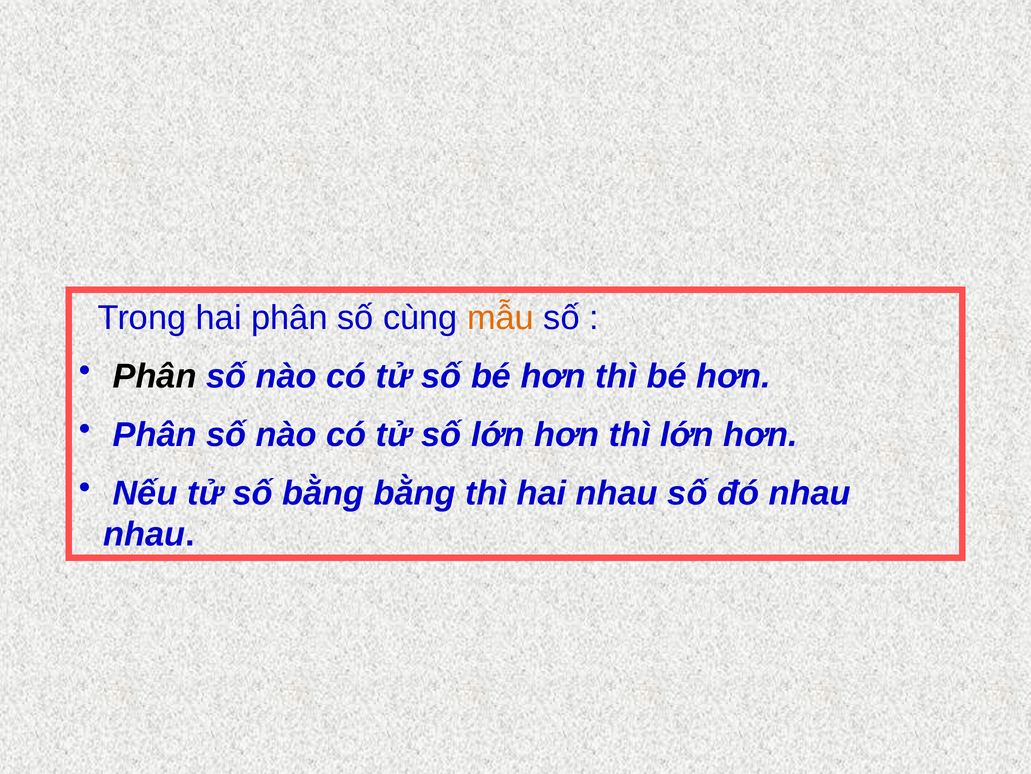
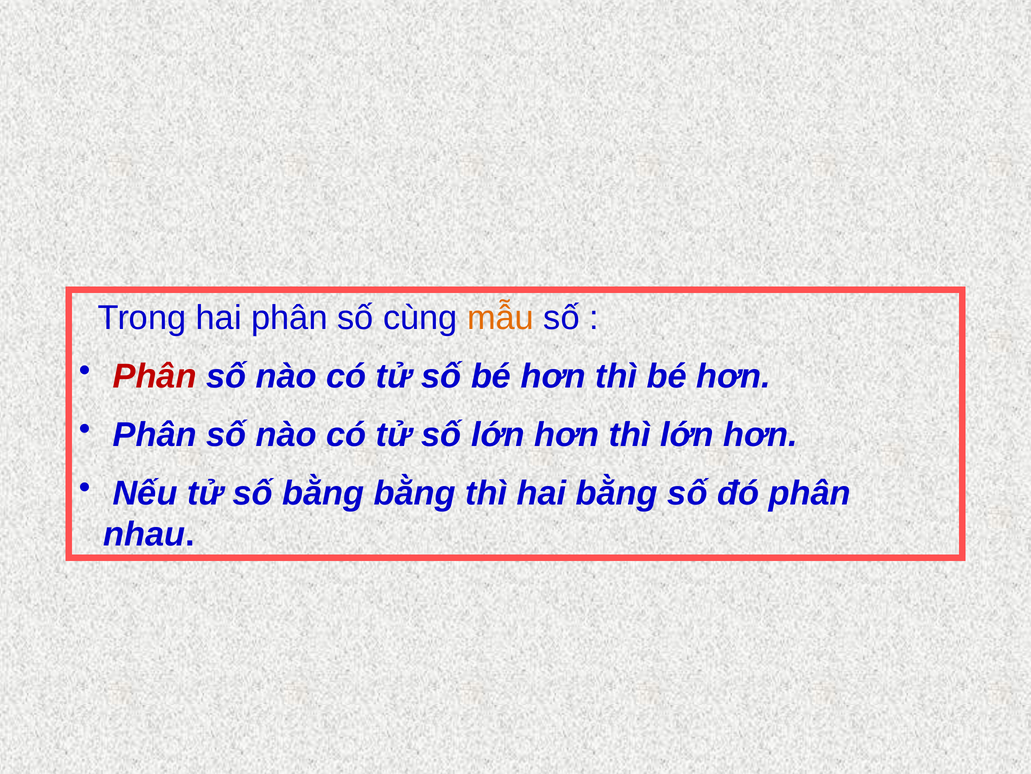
Phân colour: black -> red (155, 376)
hai nhau: nhau -> bằng (617, 493)
đó nhau: nhau -> phân (810, 493)
